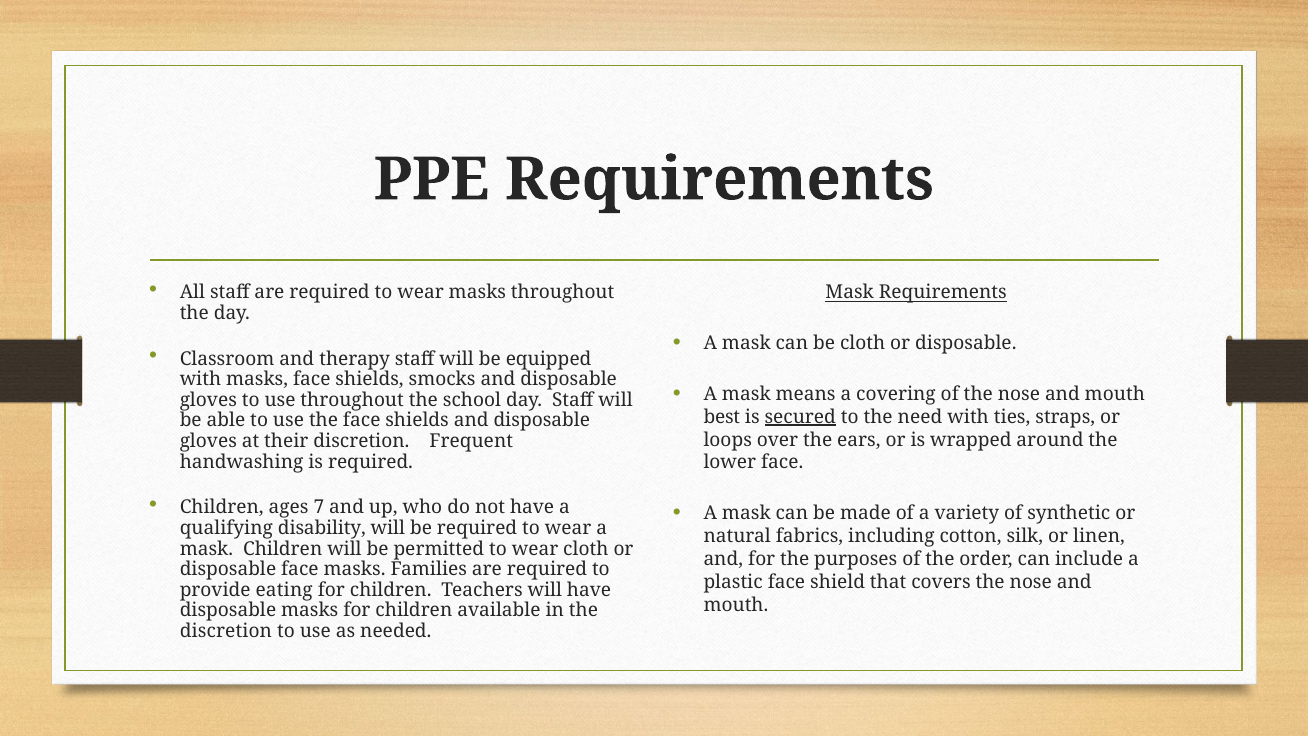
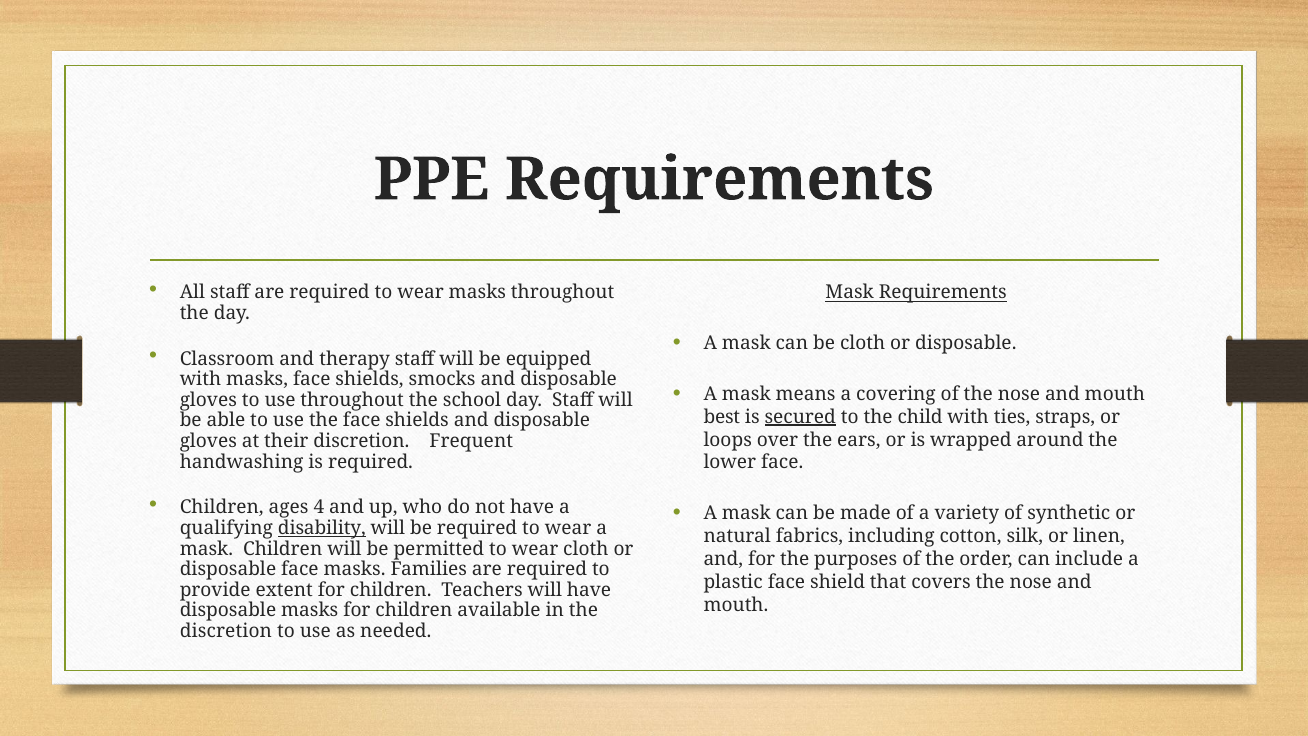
need: need -> child (920, 417)
7: 7 -> 4 (319, 507)
disability underline: none -> present (322, 528)
eating: eating -> extent (284, 590)
